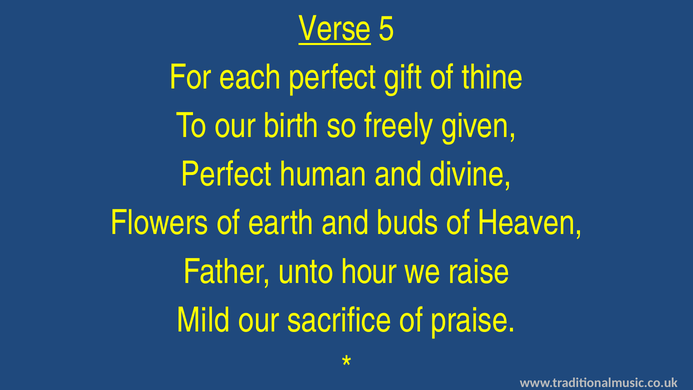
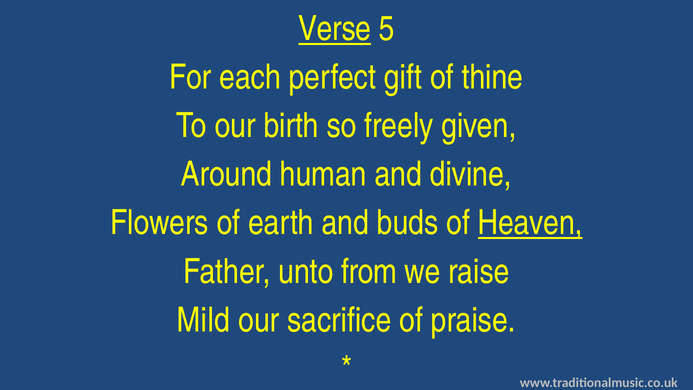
Perfect: Perfect -> Around (226, 174)
Heaven underline: none -> present (530, 223)
hour: hour -> from (369, 271)
